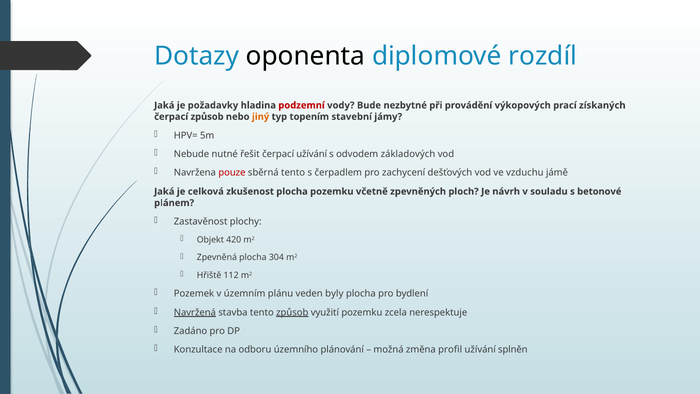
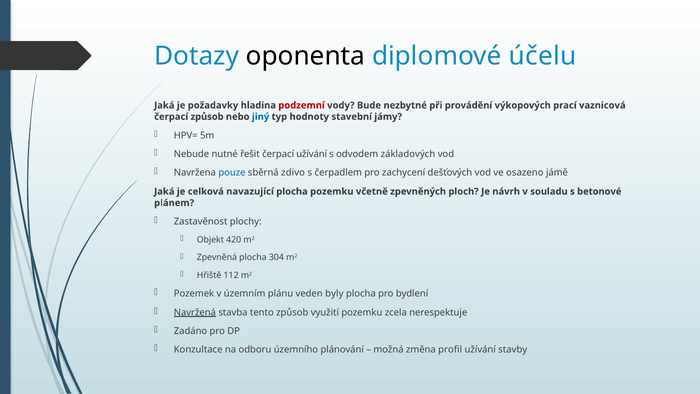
rozdíl: rozdíl -> účelu (543, 56)
získaných: získaných -> vaznicová (602, 105)
jiný colour: orange -> blue (261, 117)
topením: topením -> hodnoty (309, 117)
pouze colour: red -> blue (232, 173)
sběrná tento: tento -> zdivo (293, 173)
vzduchu: vzduchu -> osazeno (525, 173)
zkušenost: zkušenost -> navazující (250, 191)
způsob underline: present -> none (292, 312)
splněn: splněn -> stavby (513, 350)
